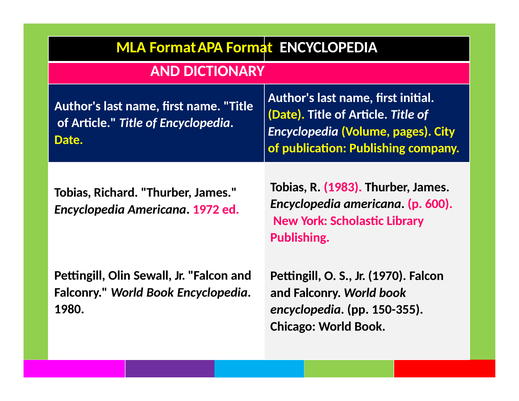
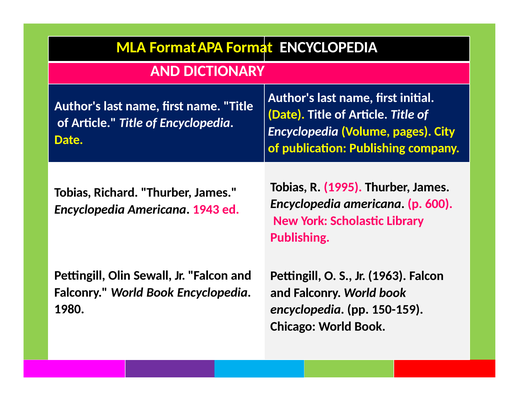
1983: 1983 -> 1995 (343, 187)
1972: 1972 -> 1943 (206, 209)
1970: 1970 -> 1963 (387, 276)
150-355: 150-355 -> 150-159 (398, 310)
